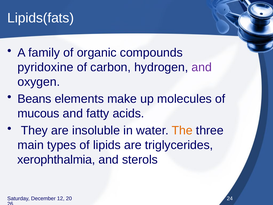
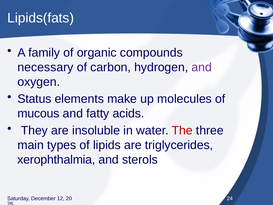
pyridoxine: pyridoxine -> necessary (45, 67)
Beans: Beans -> Status (34, 99)
The colour: orange -> red (182, 130)
